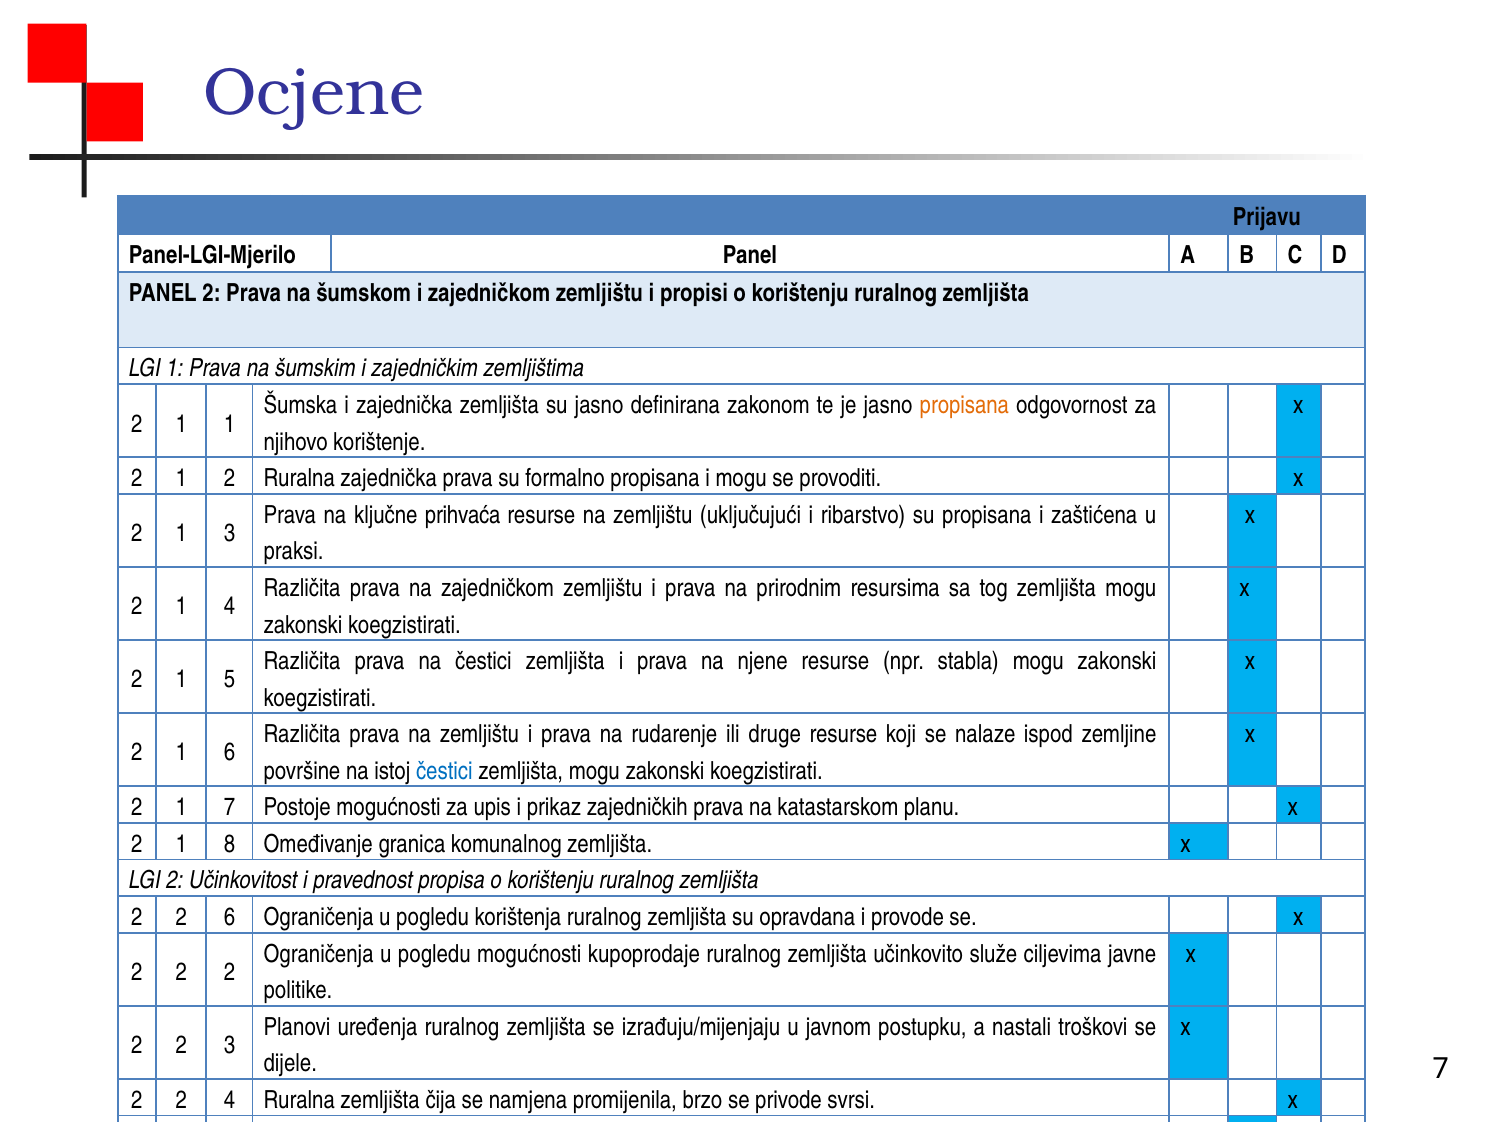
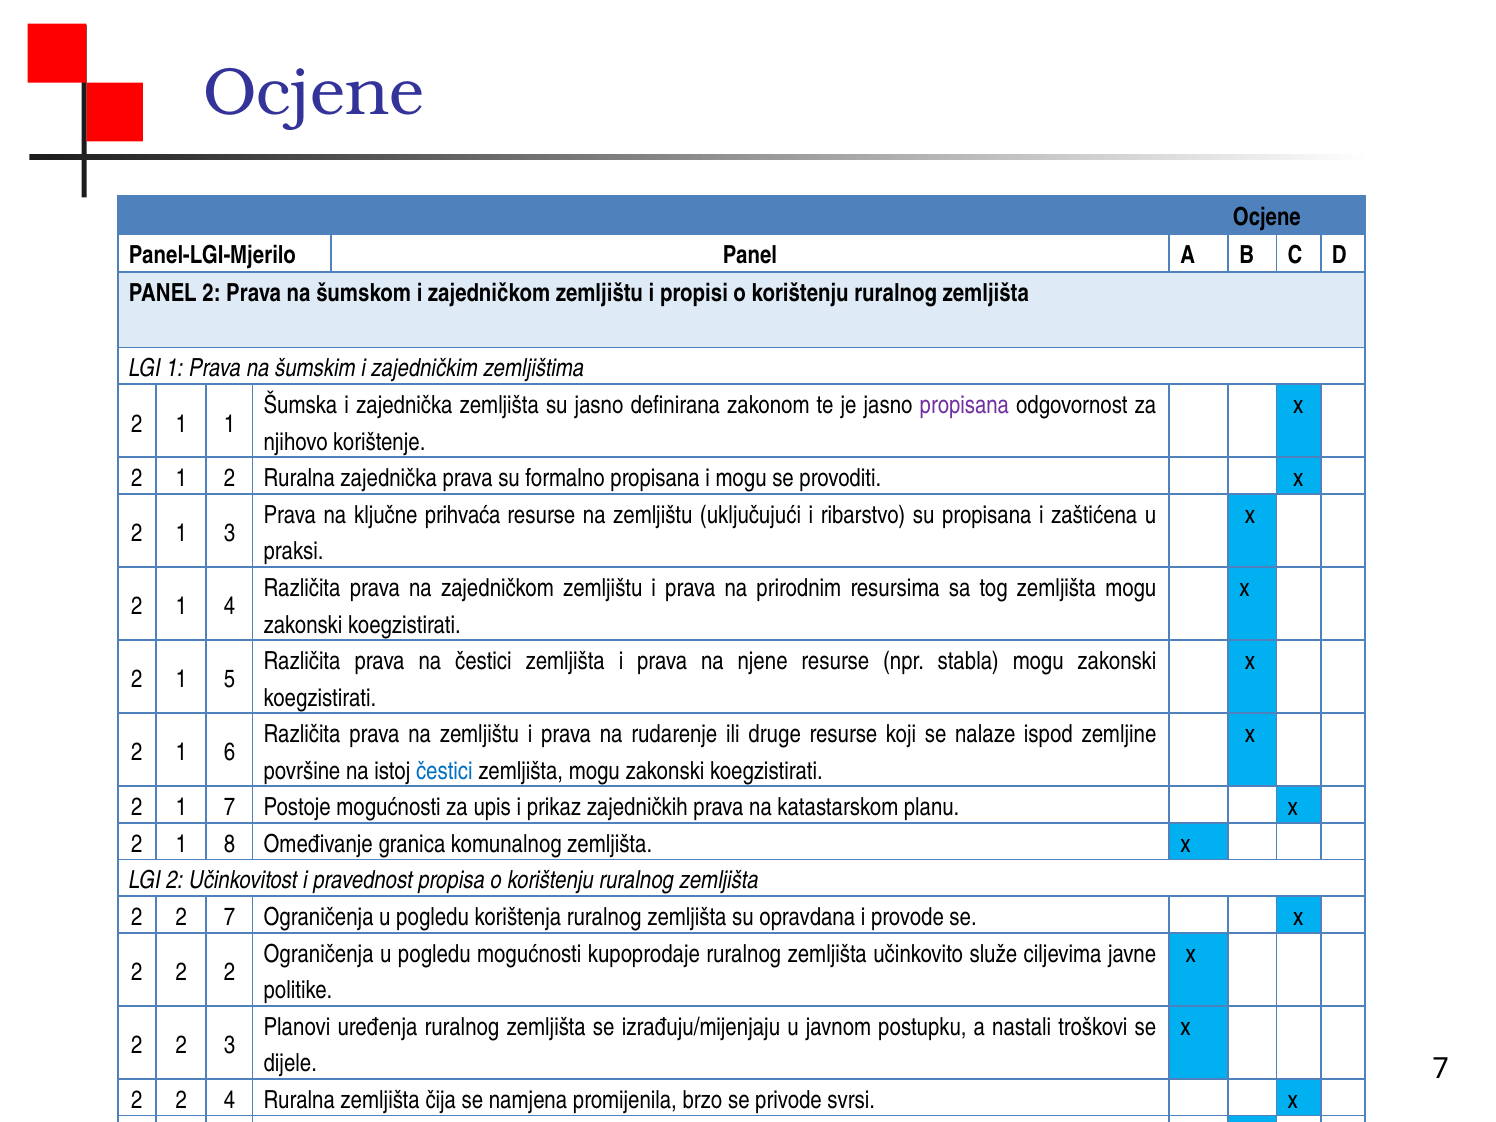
Prijavu: Prijavu -> Ocjene (1267, 218)
propisana colour: orange -> purple (964, 406)
6: 6 -> 7 (229, 918)
